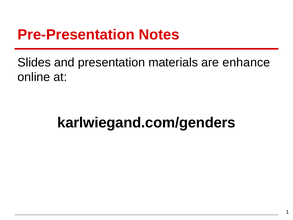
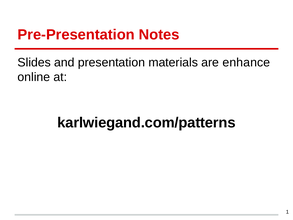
karlwiegand.com/genders: karlwiegand.com/genders -> karlwiegand.com/patterns (146, 123)
